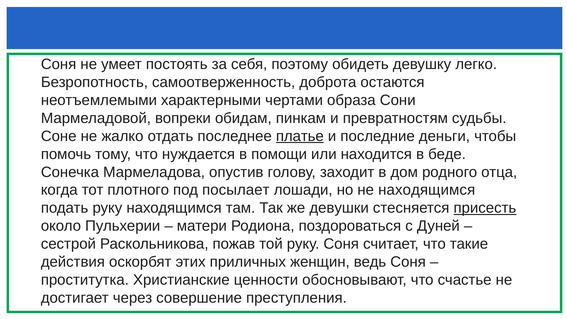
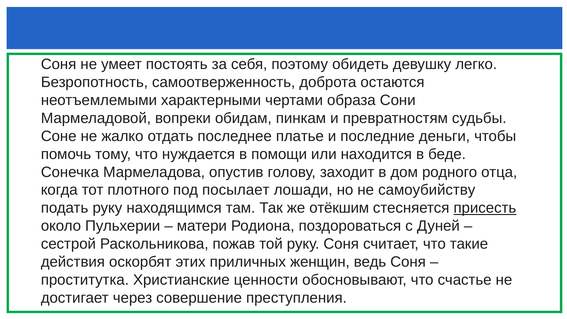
платье underline: present -> none (300, 136)
не находящимся: находящимся -> самоубийству (427, 190)
девушки: девушки -> отёкшим (339, 208)
